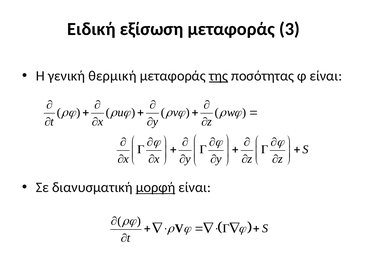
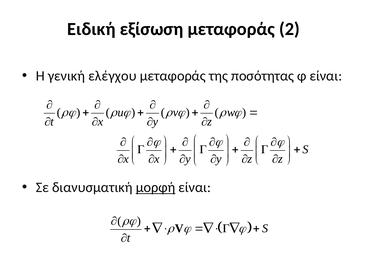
3: 3 -> 2 (289, 29)
θερμική: θερμική -> ελέγχου (112, 76)
της underline: present -> none (218, 76)
